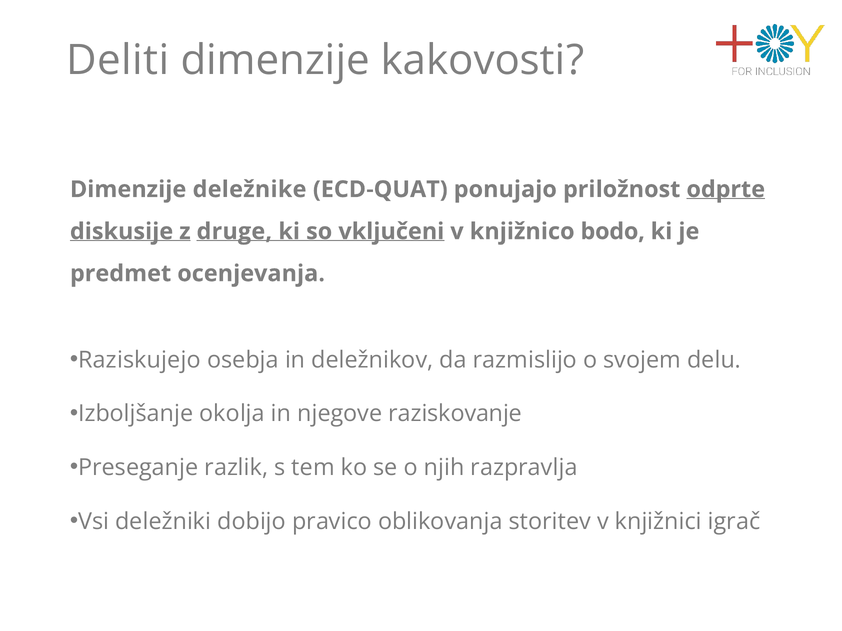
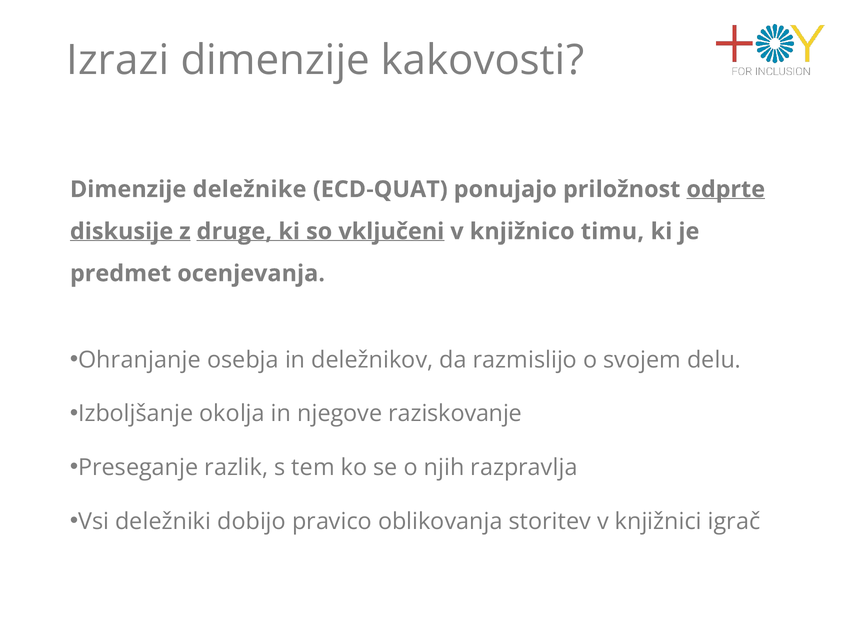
Deliti: Deliti -> Izrazi (118, 60)
bodo: bodo -> timu (612, 232)
Raziskujejo: Raziskujejo -> Ohranjanje (140, 360)
